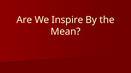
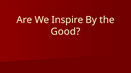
Mean: Mean -> Good (65, 32)
